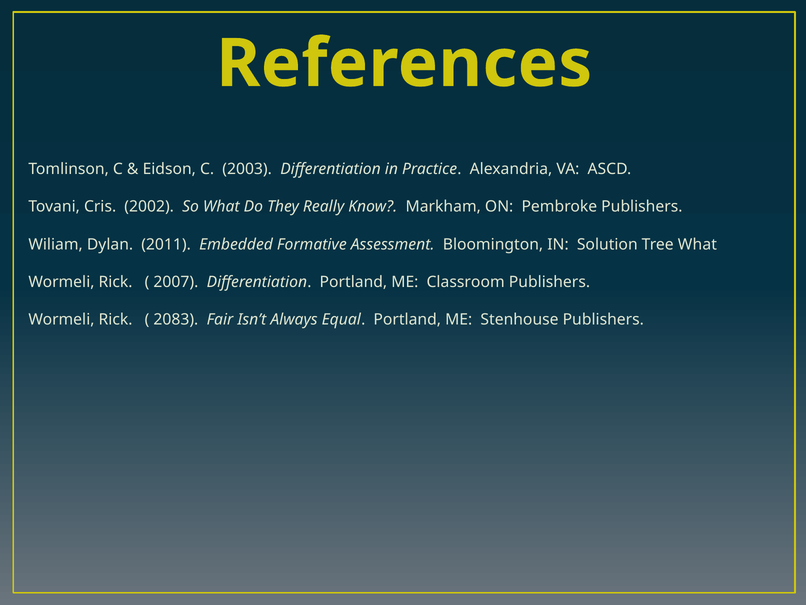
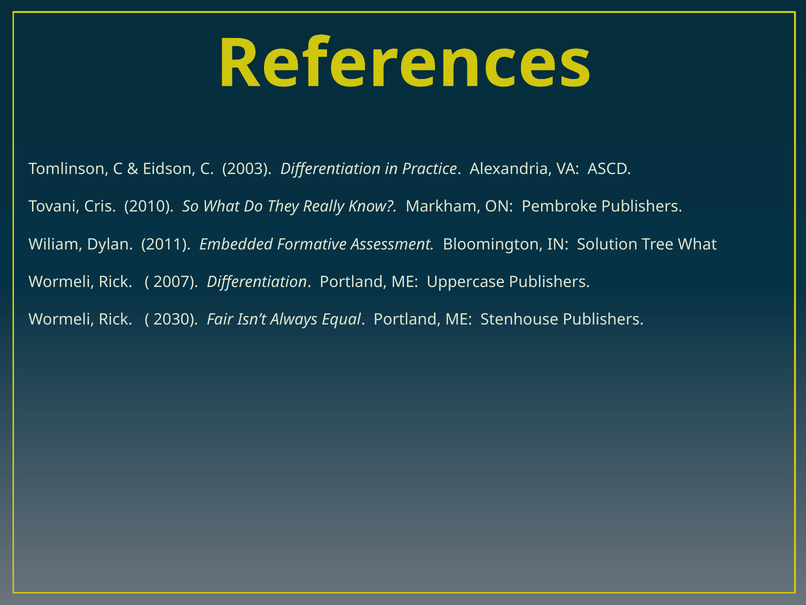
2002: 2002 -> 2010 (149, 207)
Classroom: Classroom -> Uppercase (466, 282)
2083: 2083 -> 2030 (176, 319)
